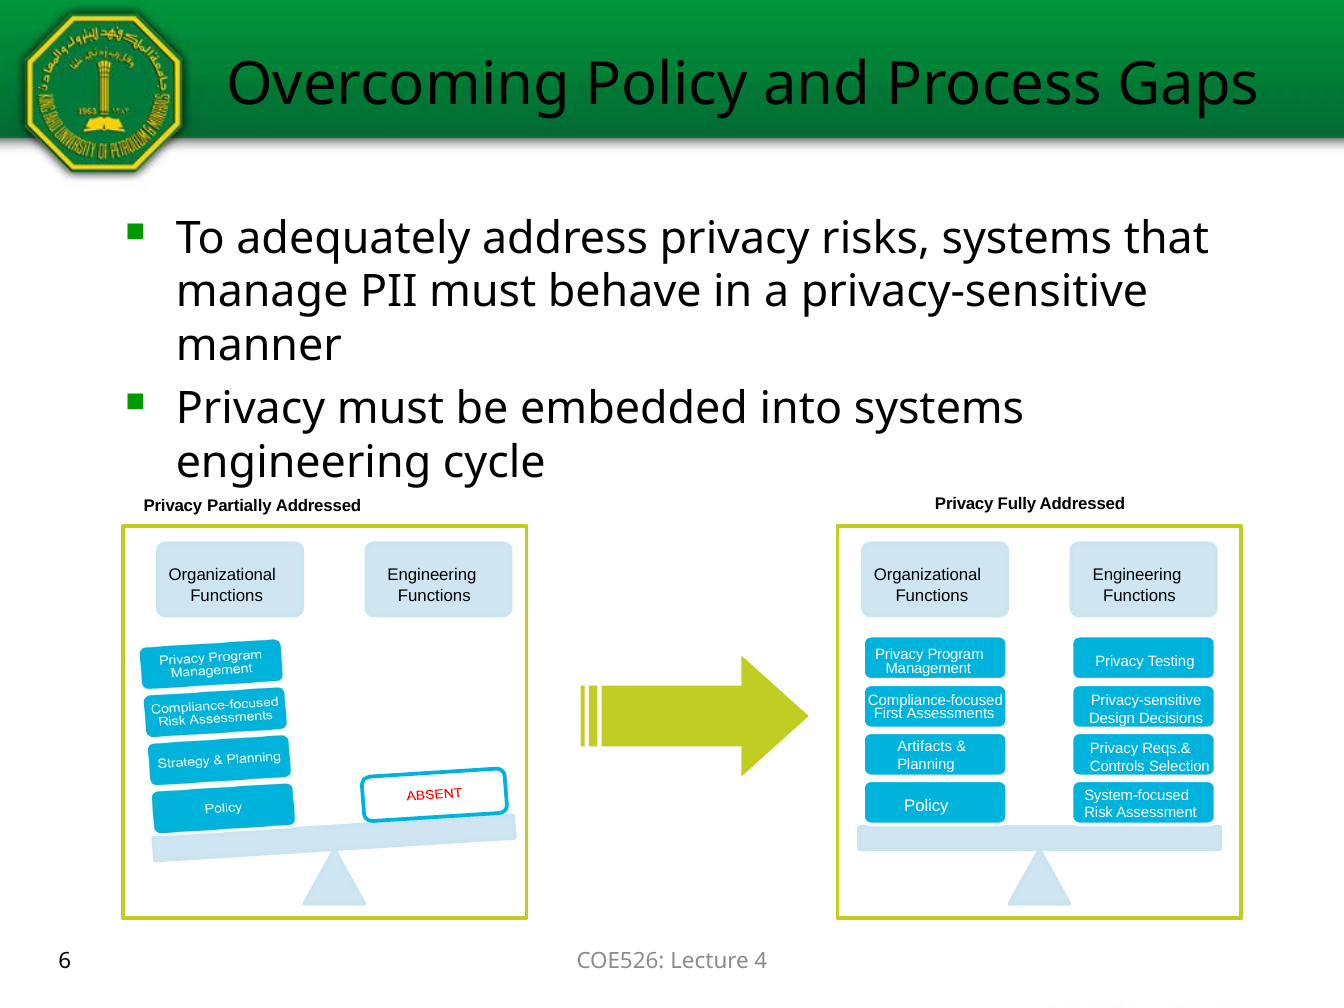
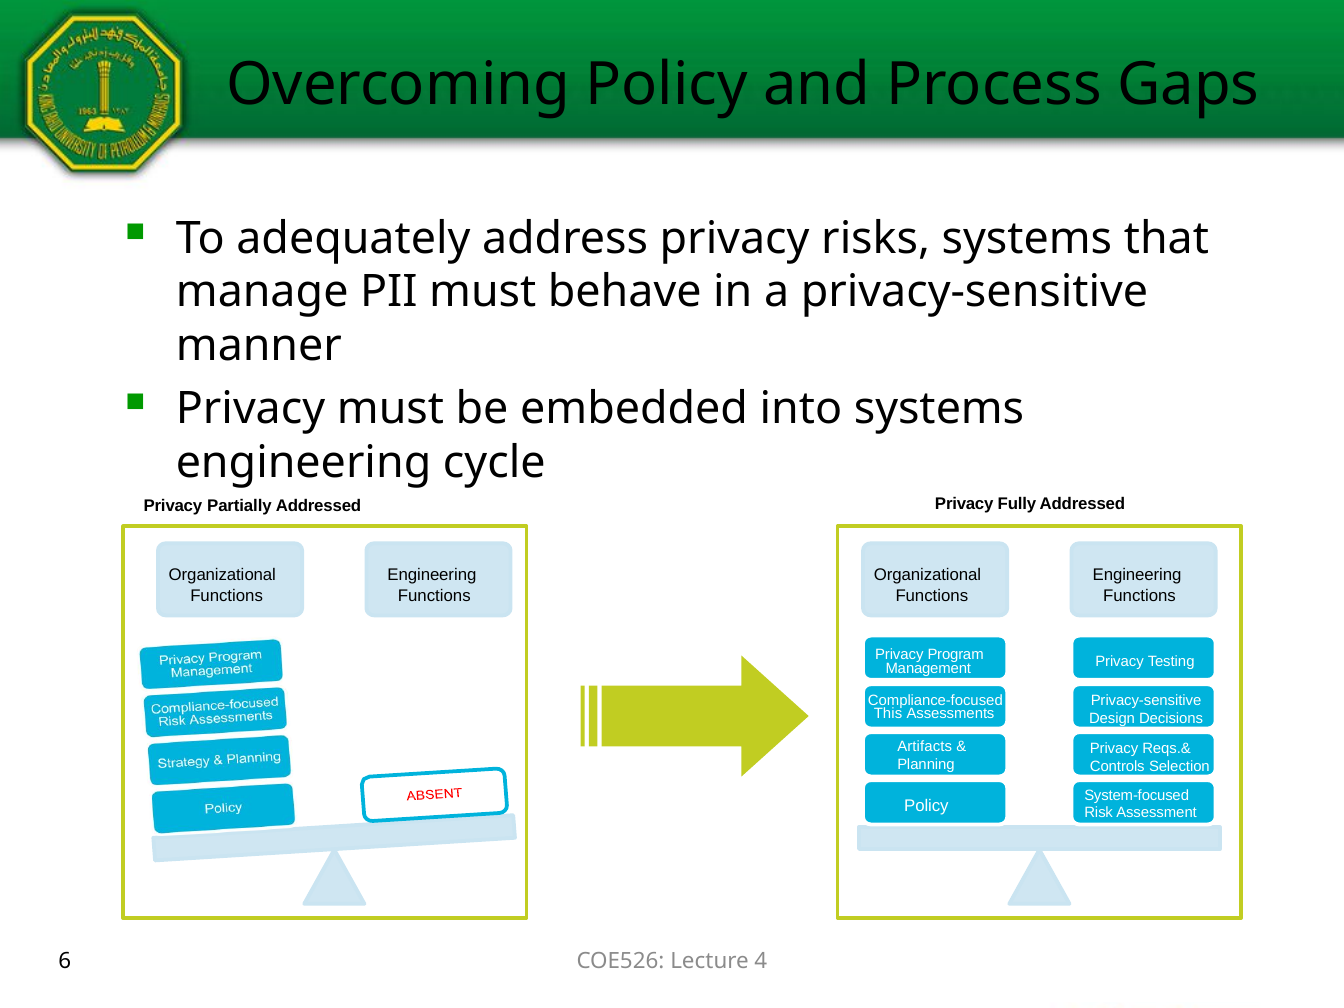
First: First -> This (888, 714)
